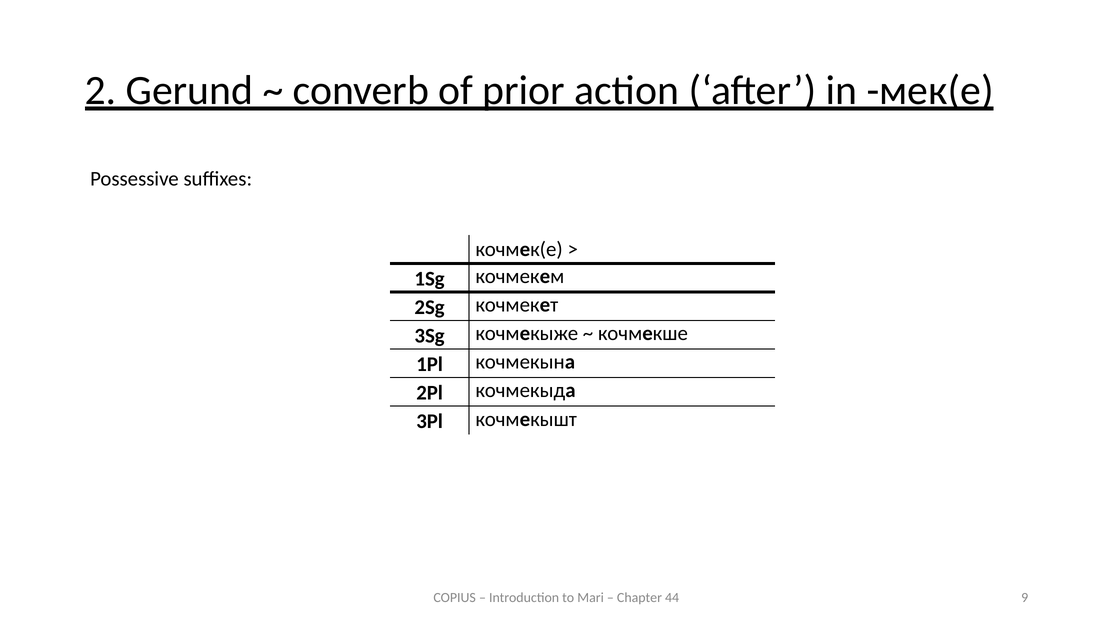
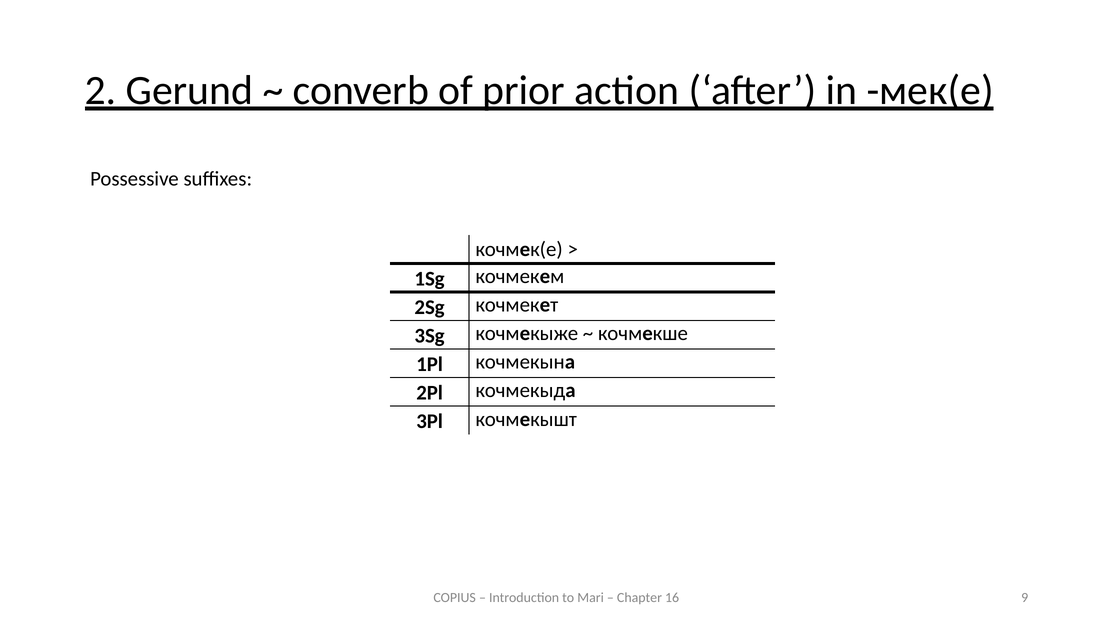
44: 44 -> 16 (672, 598)
